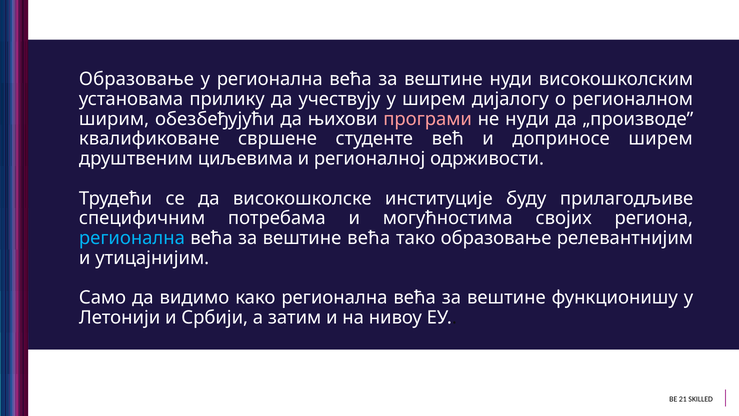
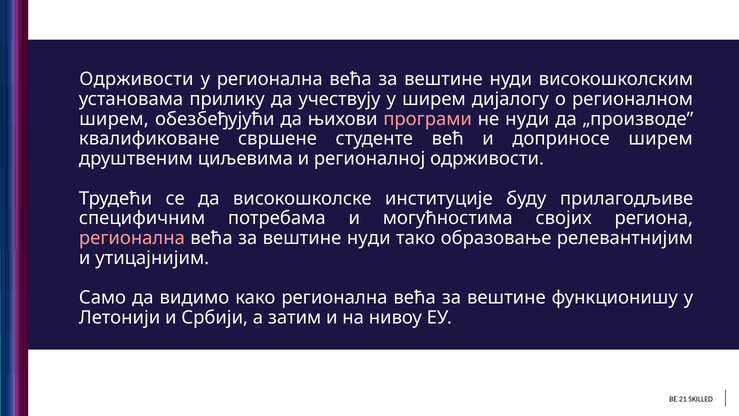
Образовање: Образовање -> Одрживости (136, 79)
ширим: ширим -> ширем (114, 119)
регионална colour: light blue -> pink (132, 238)
већа: већа -> нуди (369, 238)
